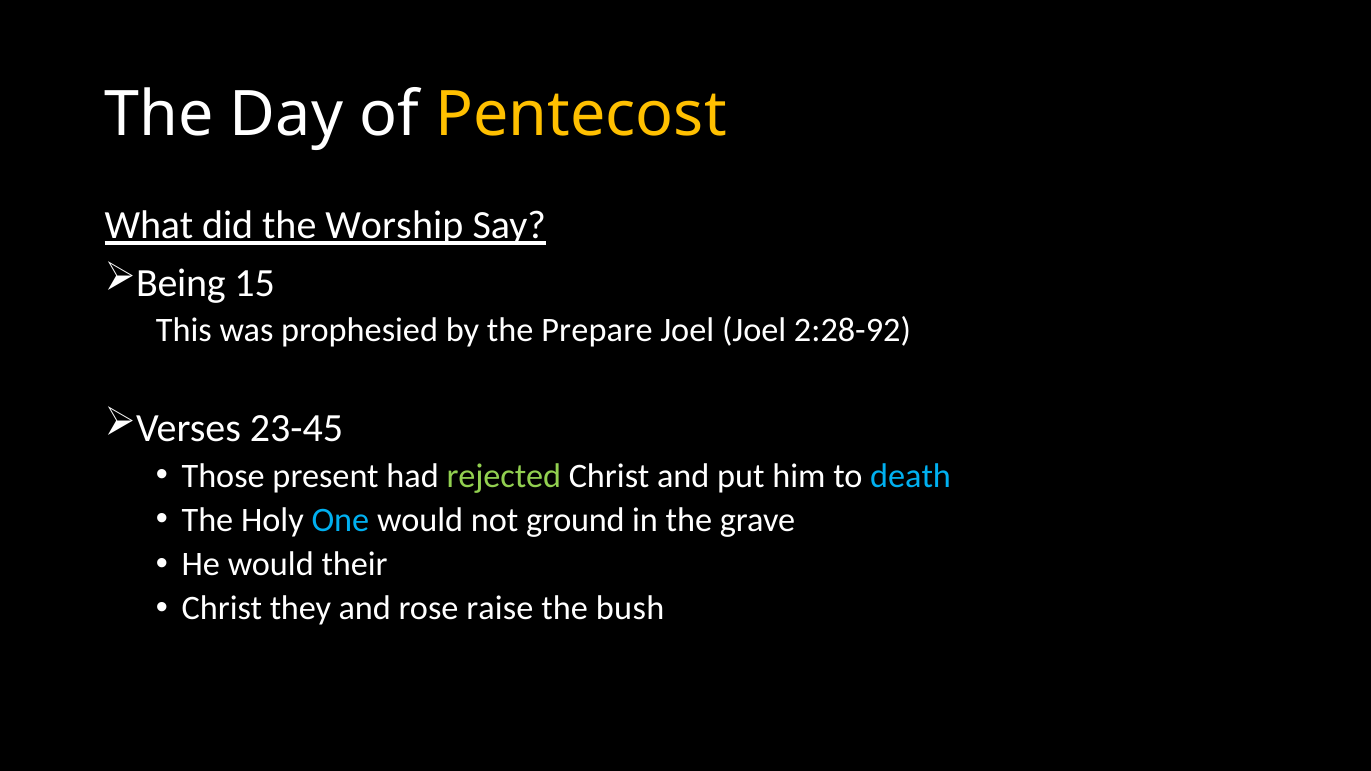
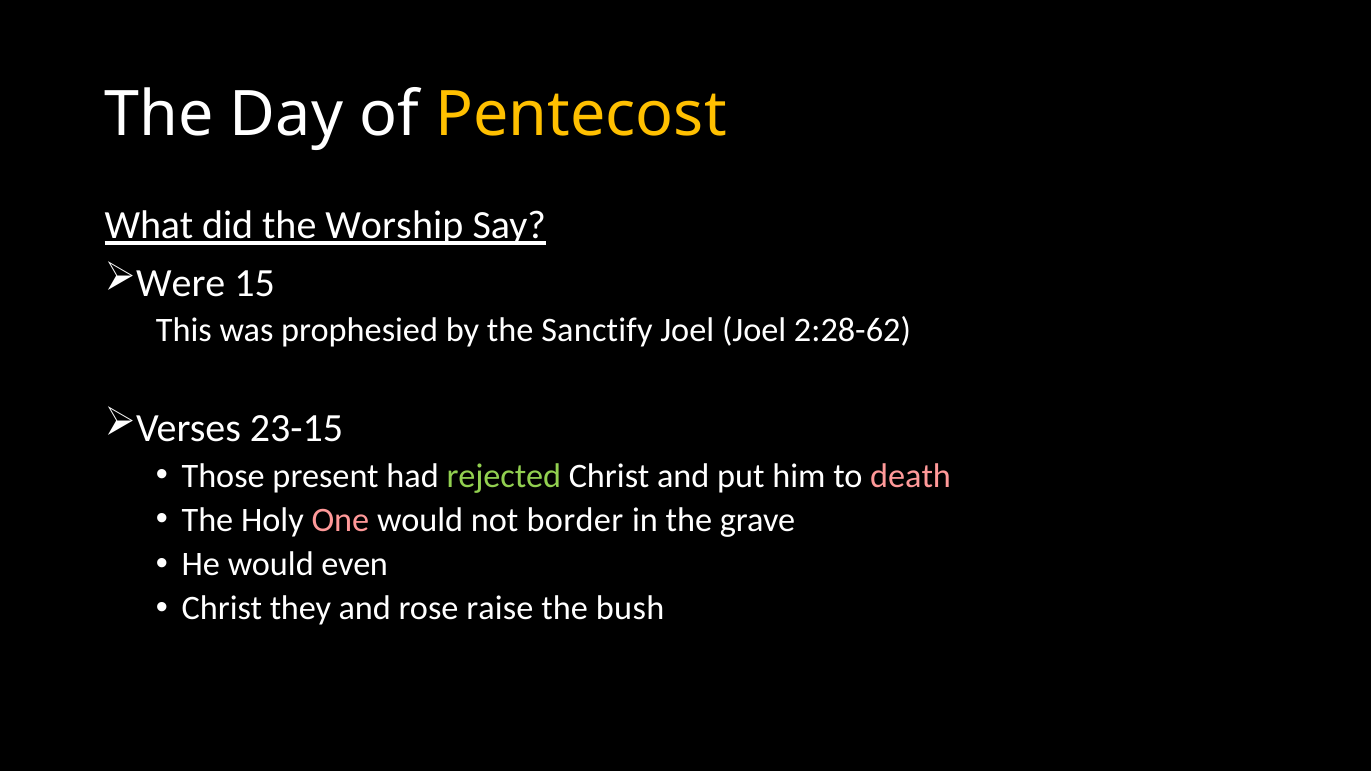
Being: Being -> Were (181, 283)
Prepare: Prepare -> Sanctify (597, 330)
2:28-92: 2:28-92 -> 2:28-62 (852, 330)
23-45: 23-45 -> 23-15 (297, 429)
death colour: light blue -> pink (911, 476)
One colour: light blue -> pink (340, 520)
ground: ground -> border (575, 520)
their: their -> even (355, 564)
